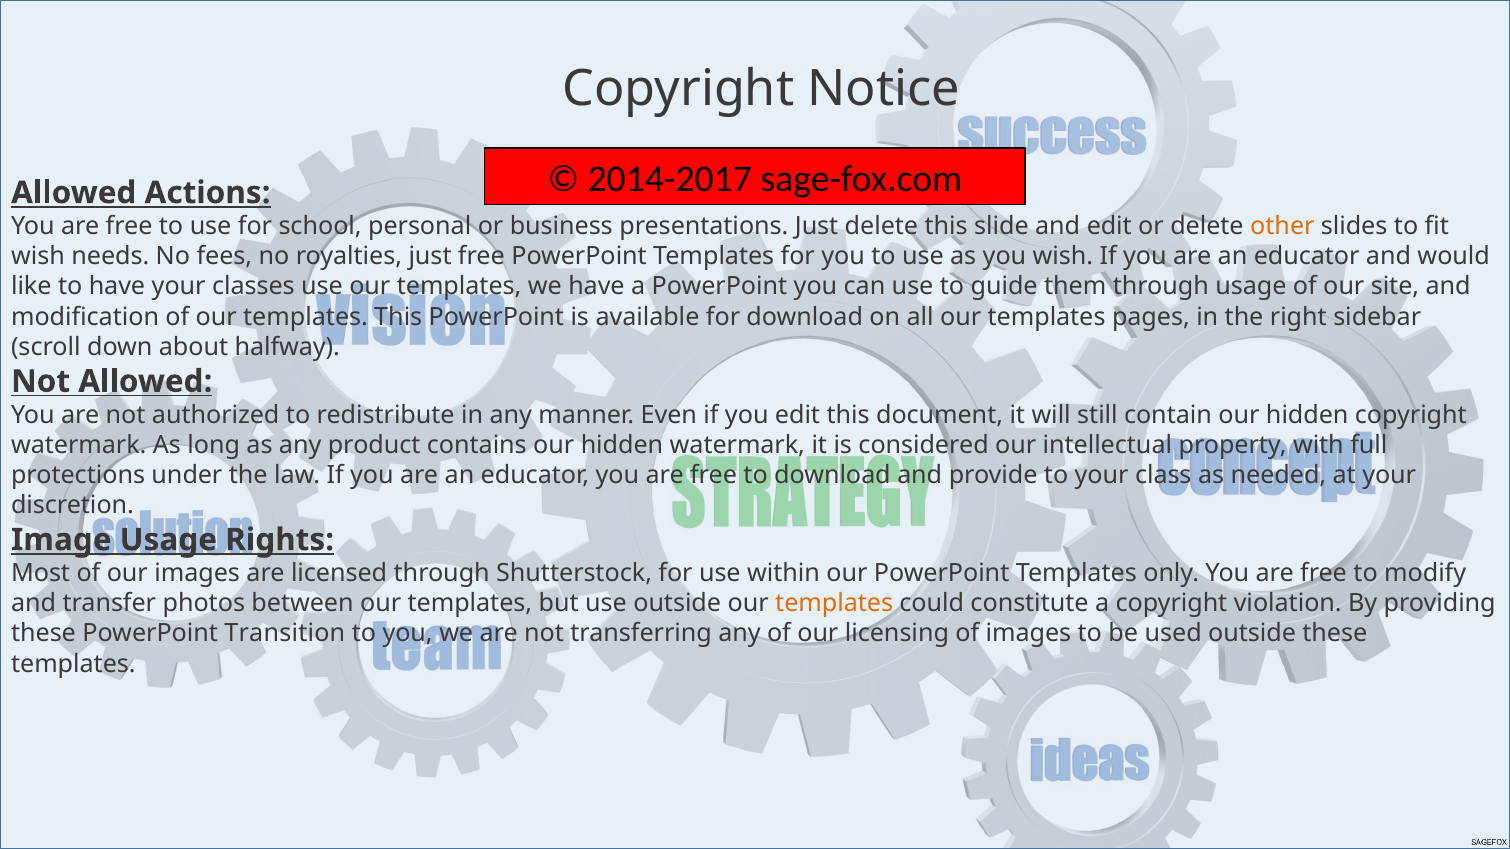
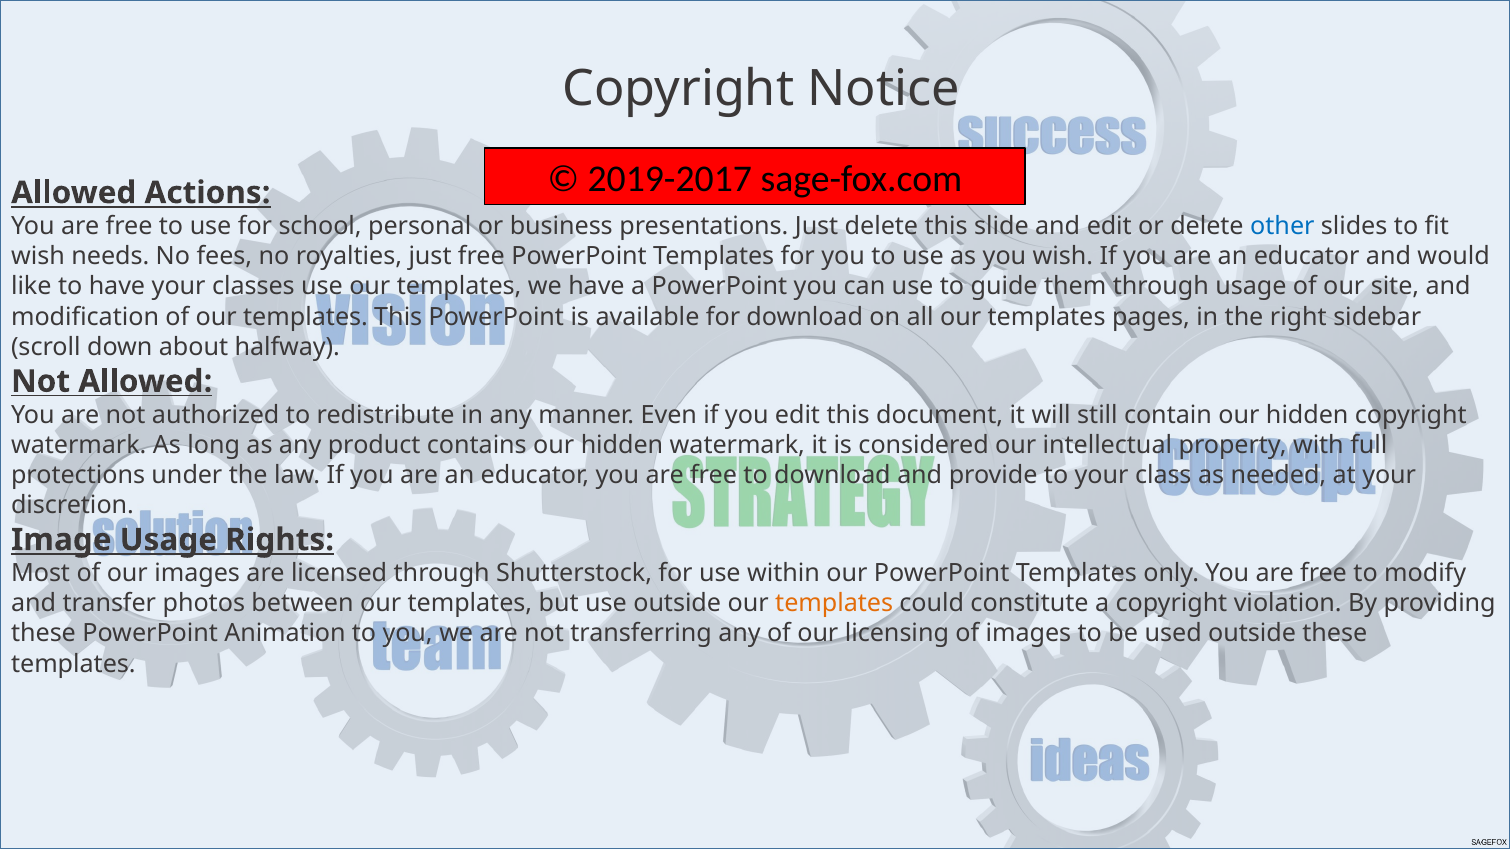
2014-2017: 2014-2017 -> 2019-2017 (670, 179)
other colour: orange -> blue (1282, 226)
Transition: Transition -> Animation (285, 634)
